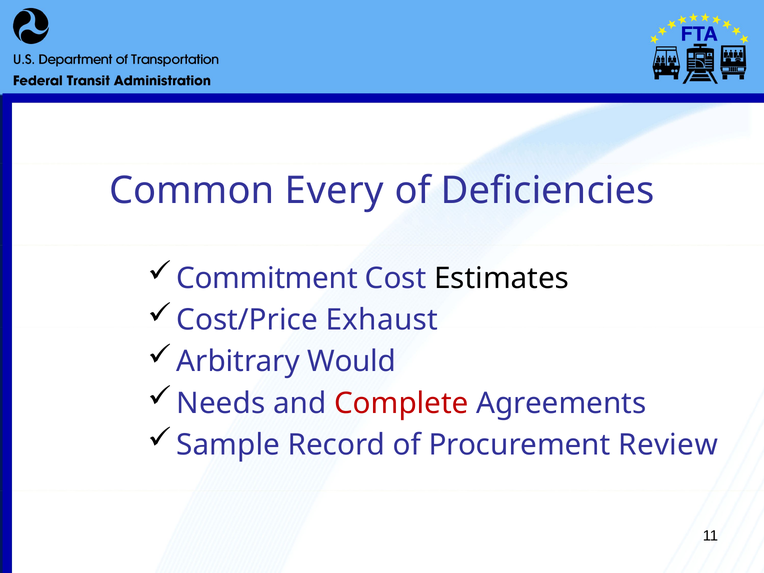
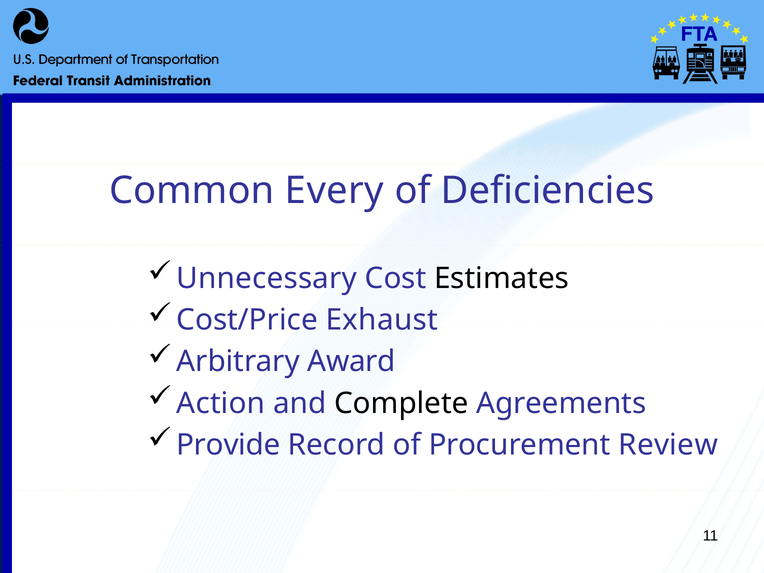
Commitment: Commitment -> Unnecessary (267, 278)
Would: Would -> Award (352, 362)
Needs: Needs -> Action (221, 403)
Complete colour: red -> black (401, 403)
Sample: Sample -> Provide (228, 445)
